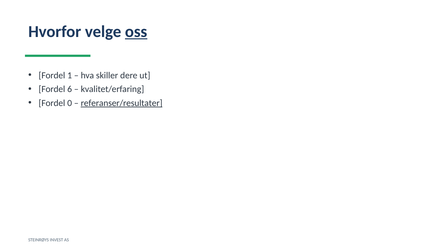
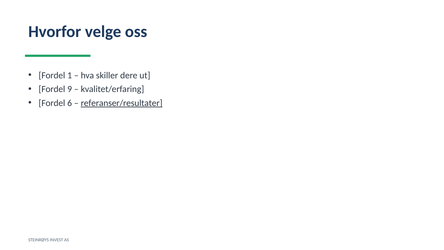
oss underline: present -> none (136, 32)
6: 6 -> 9 (70, 89)
0: 0 -> 6 (70, 103)
